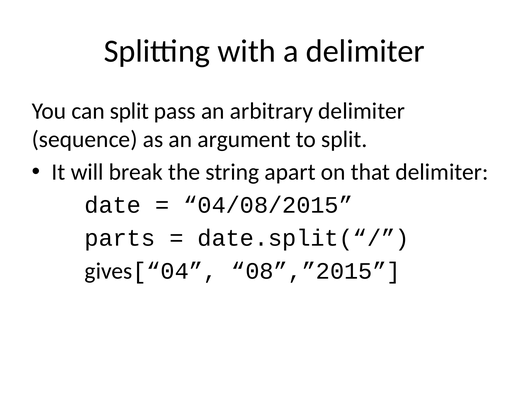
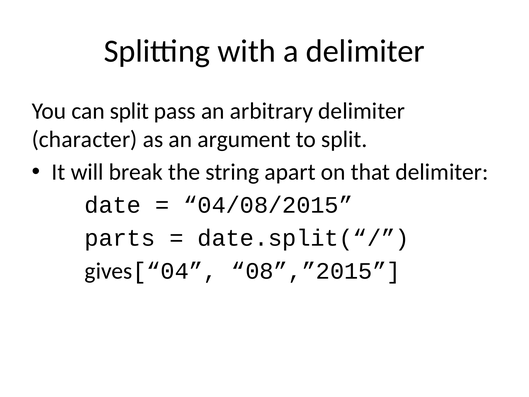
sequence: sequence -> character (85, 139)
